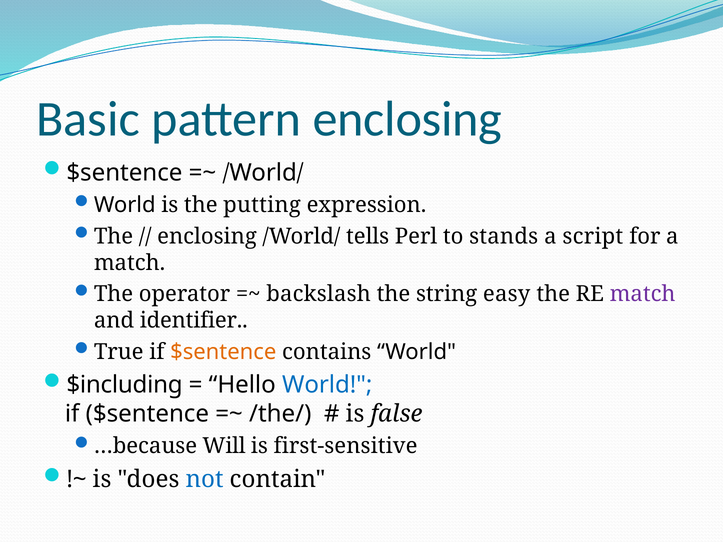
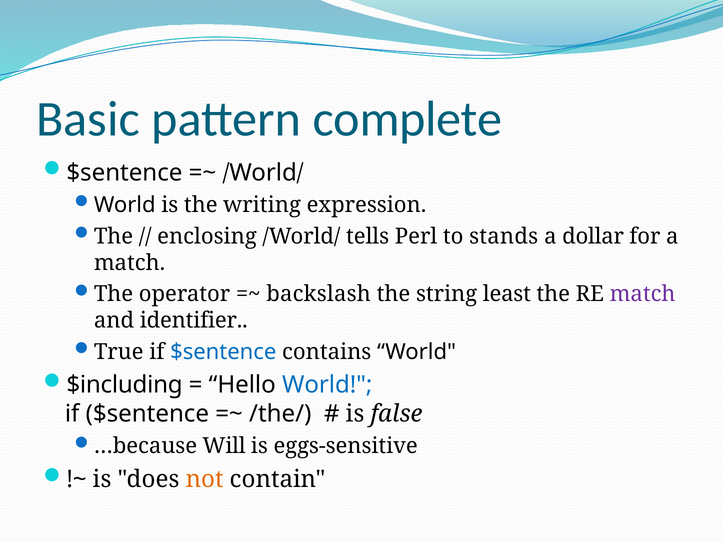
pattern enclosing: enclosing -> complete (407, 119)
putting: putting -> writing (262, 205)
script: script -> dollar (593, 236)
easy: easy -> least (507, 294)
$sentence colour: orange -> blue (223, 352)
first-sensitive: first-sensitive -> eggs-sensitive (346, 446)
not colour: blue -> orange (205, 479)
